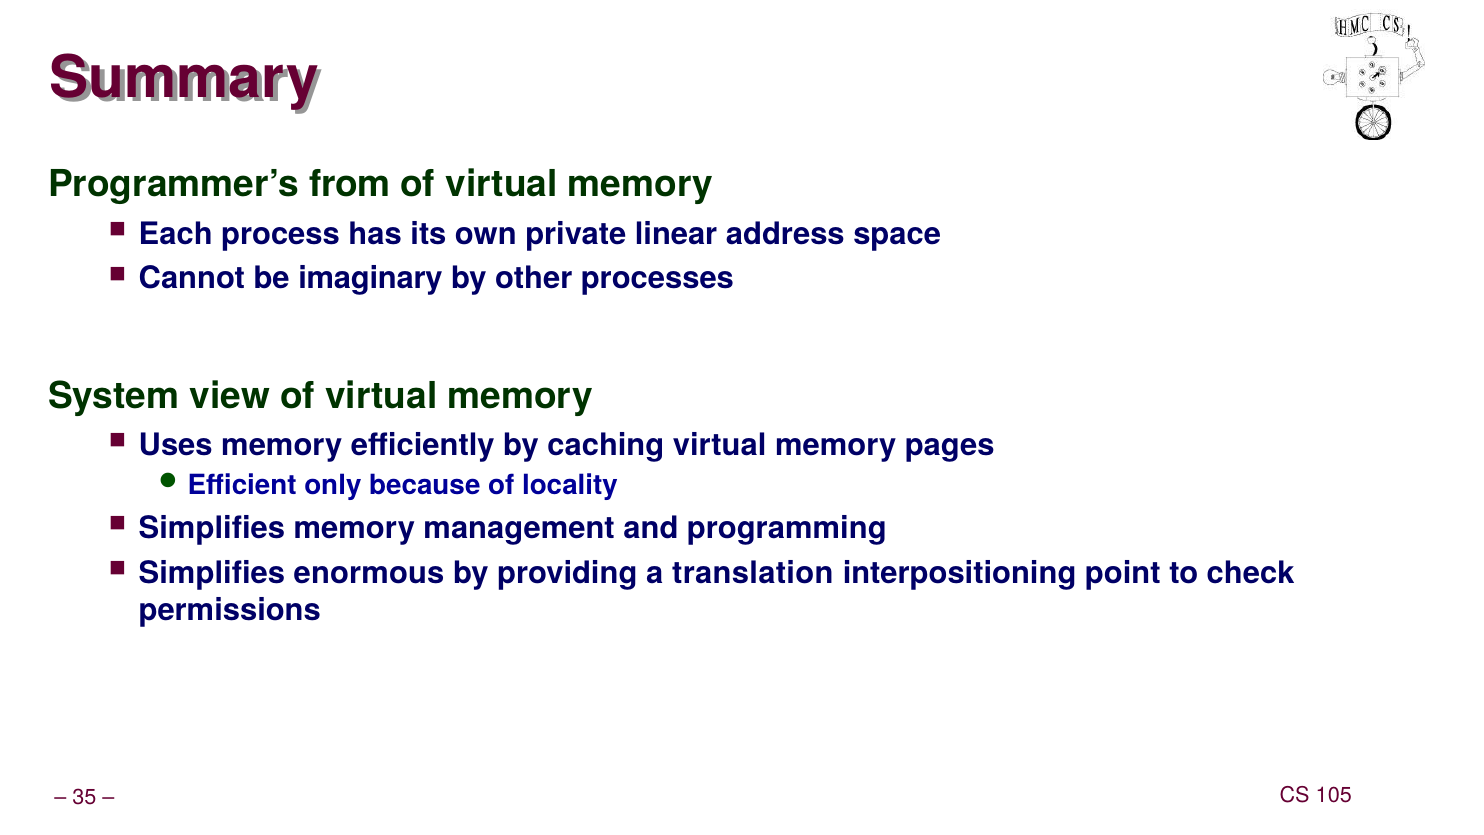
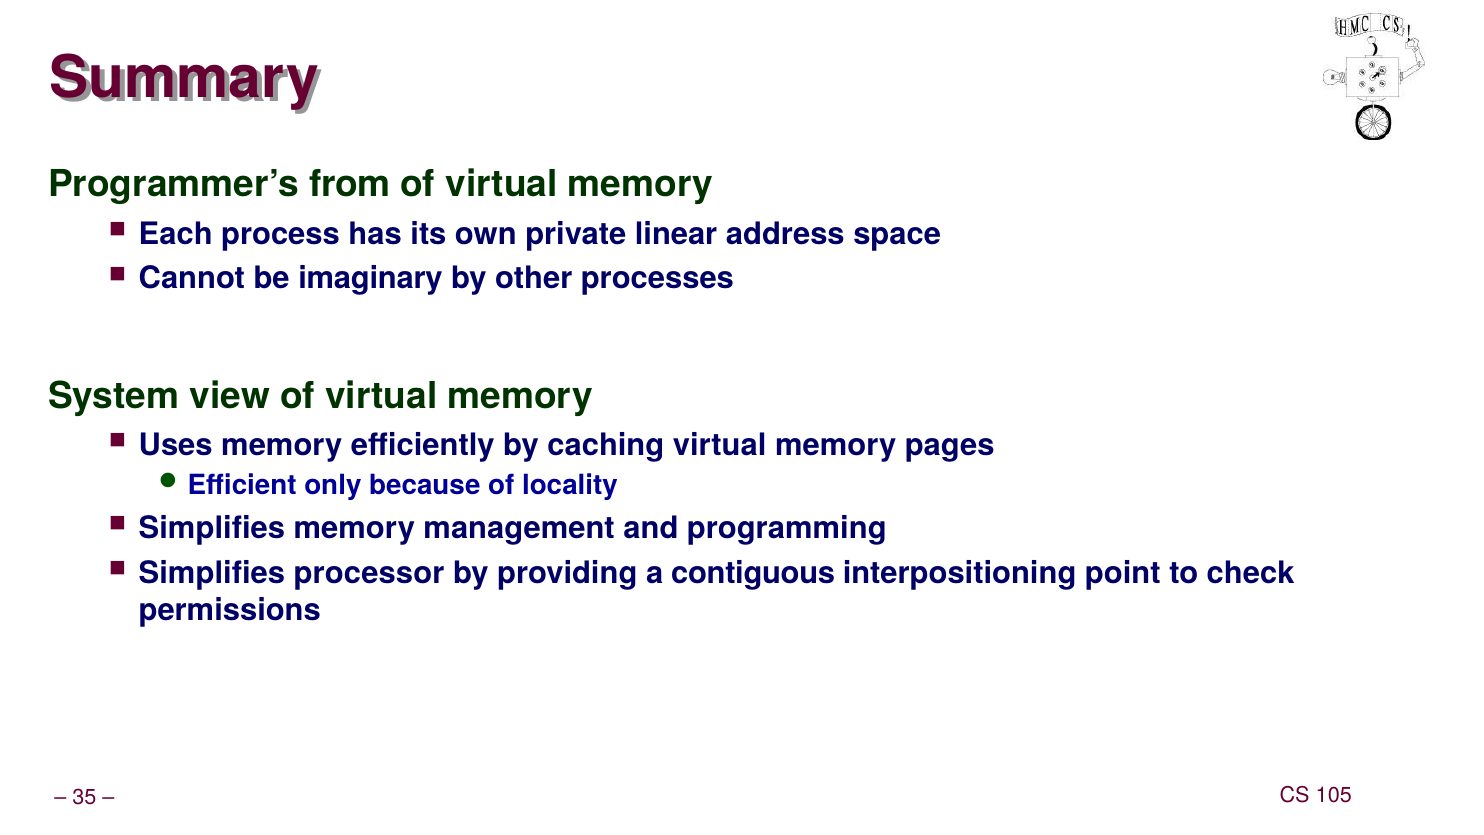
enormous: enormous -> processor (369, 573)
translation: translation -> contiguous (753, 573)
